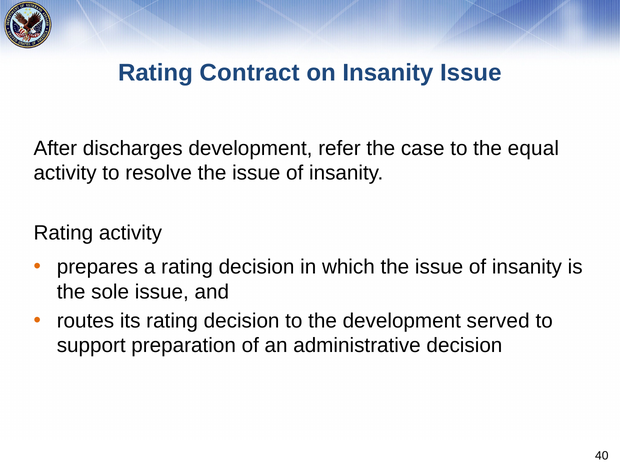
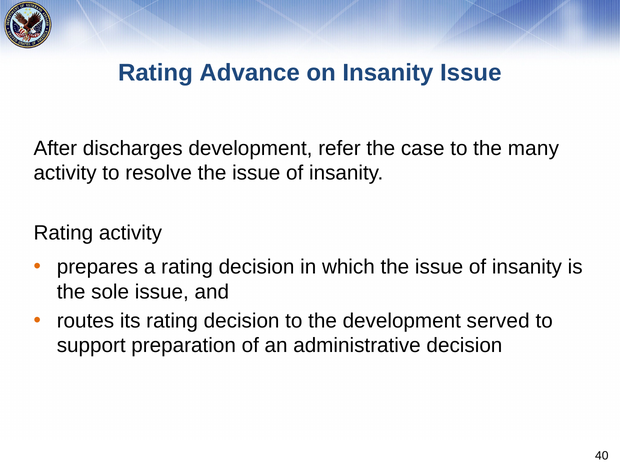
Contract: Contract -> Advance (250, 73)
equal: equal -> many (533, 148)
